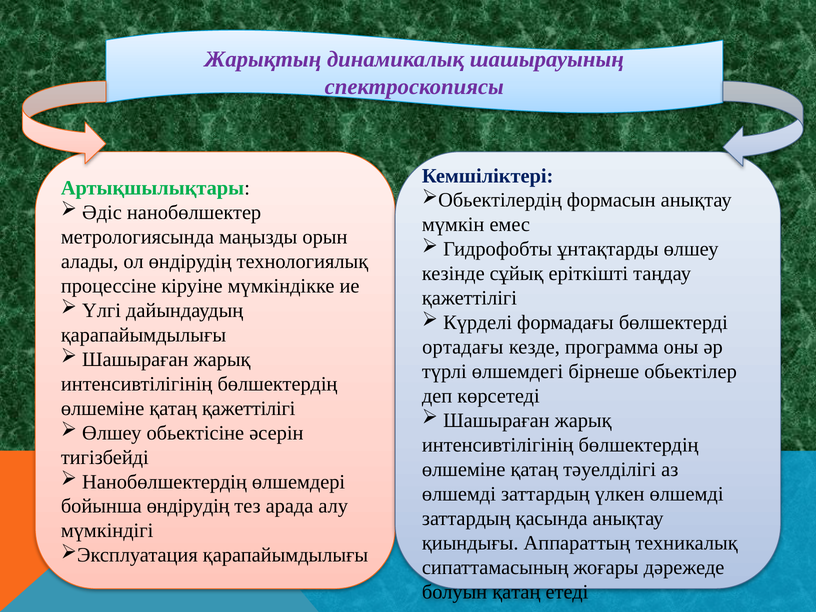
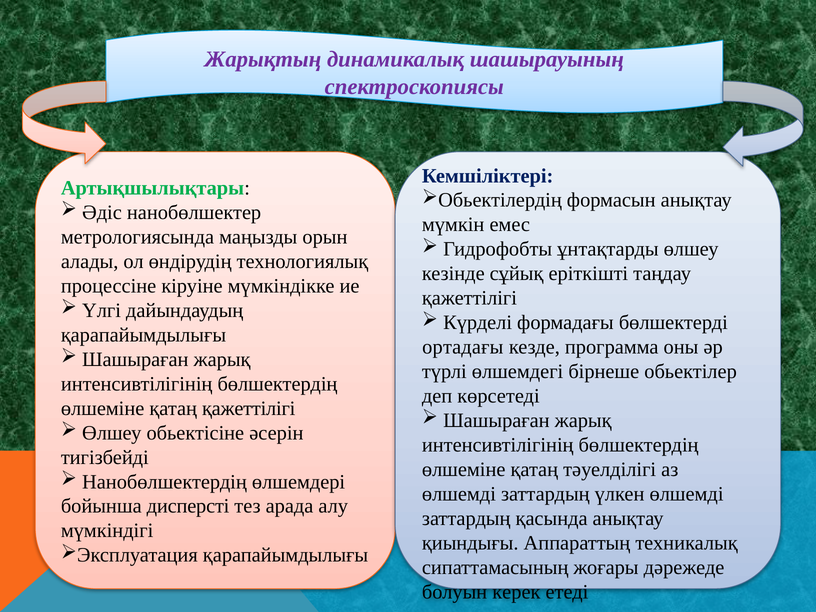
бойынша өндірудің: өндірудің -> дисперсті (188, 506)
болуын қатаң: қатаң -> керек (516, 592)
